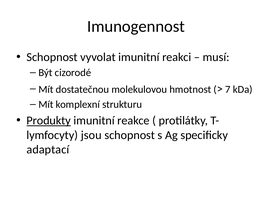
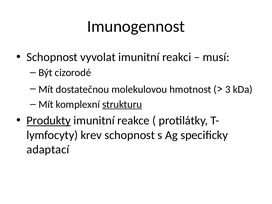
7: 7 -> 3 (228, 89)
strukturu underline: none -> present (122, 104)
jsou: jsou -> krev (91, 135)
